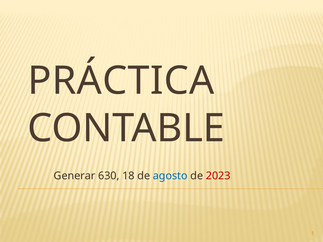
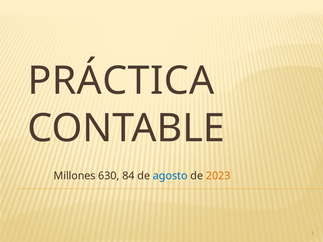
Generar: Generar -> Millones (75, 176)
18: 18 -> 84 (128, 176)
2023 colour: red -> orange (218, 176)
